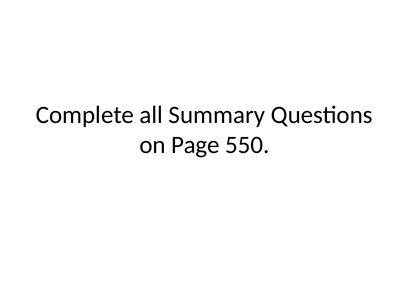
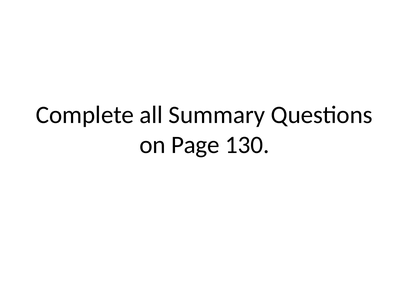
550: 550 -> 130 (247, 145)
